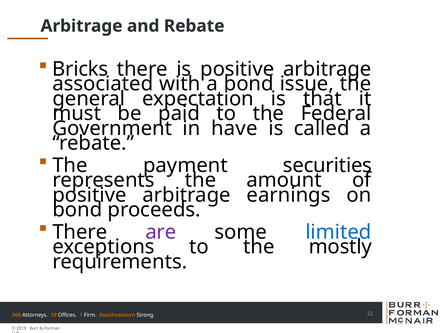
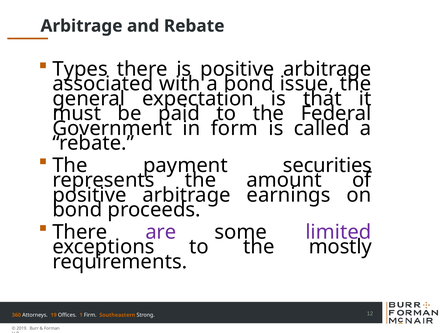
Bricks: Bricks -> Types (80, 69)
have: have -> form (234, 128)
limited colour: blue -> purple (338, 232)
